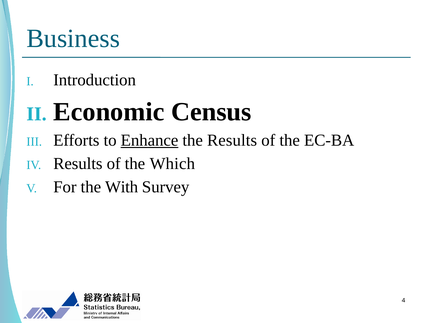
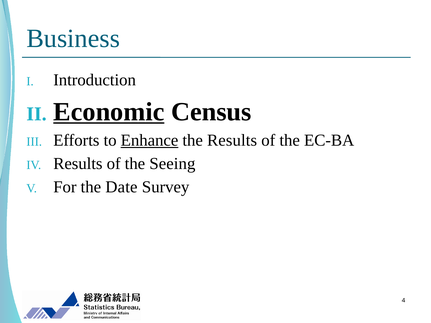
Economic underline: none -> present (109, 112)
Which: Which -> Seeing (172, 164)
With: With -> Date (121, 187)
